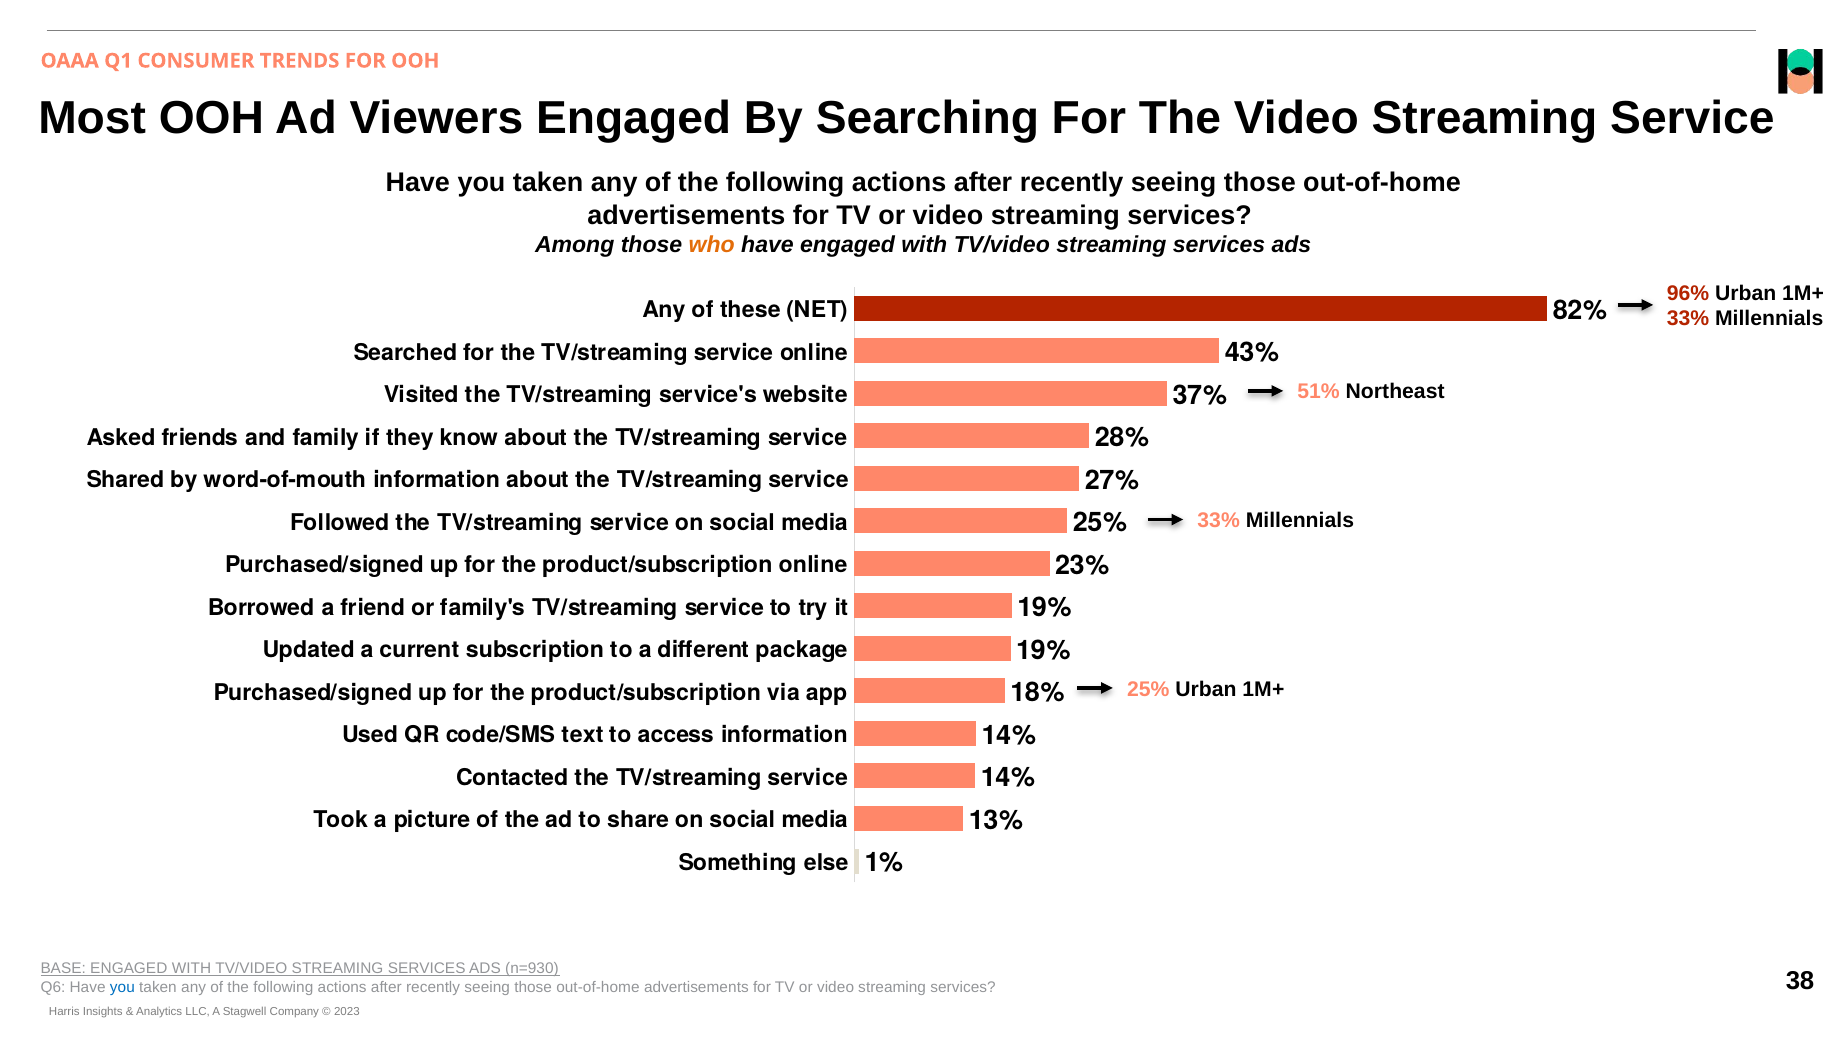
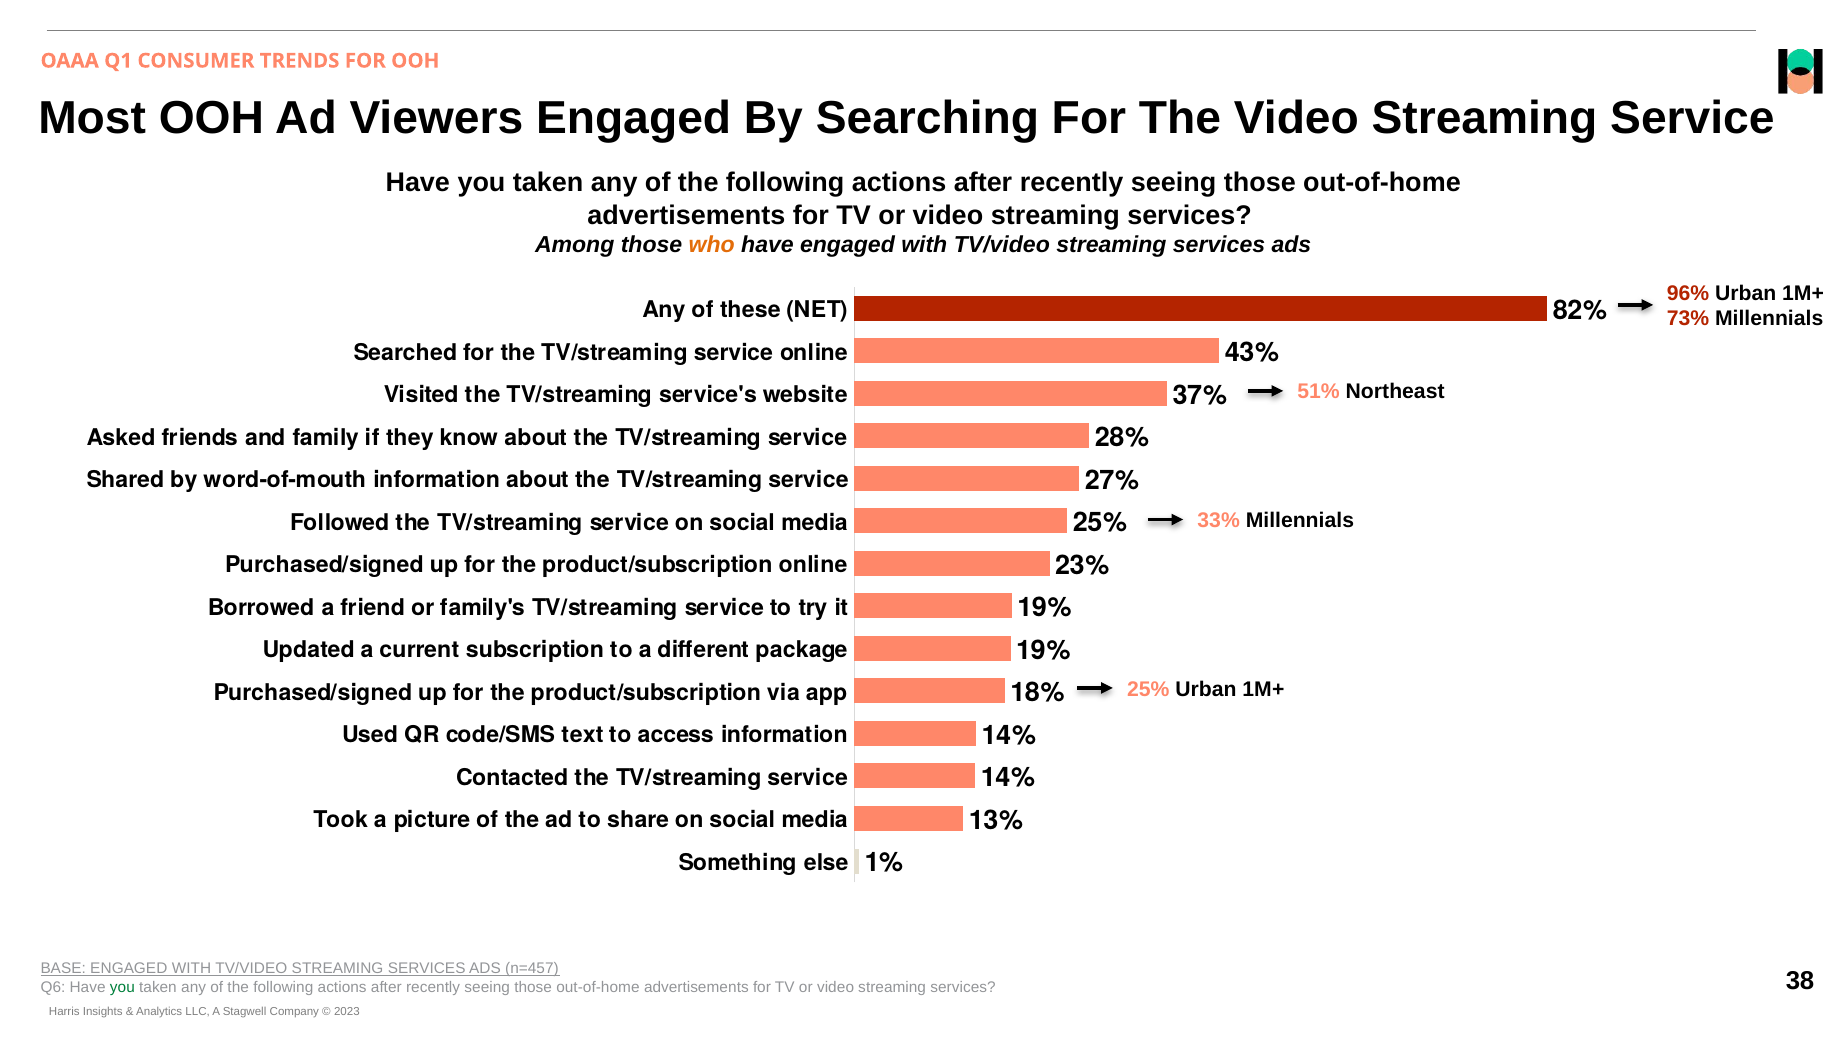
33%: 33% -> 73% (1688, 319)
n=930: n=930 -> n=457 (532, 969)
you colour: blue -> green (122, 988)
